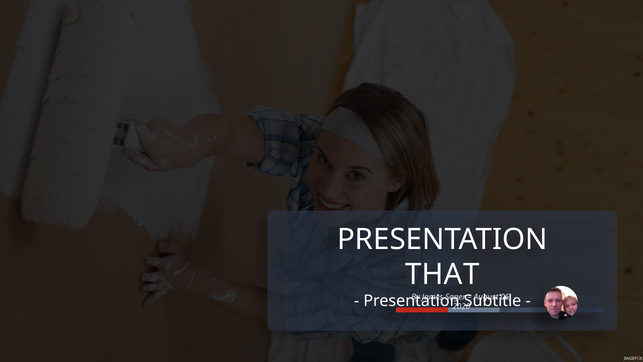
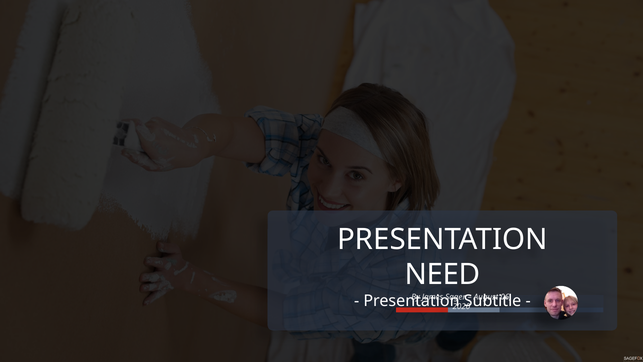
THAT: THAT -> NEED (443, 275)
